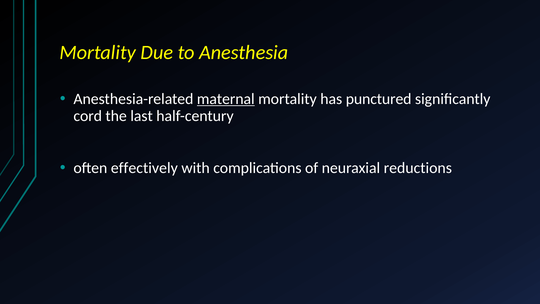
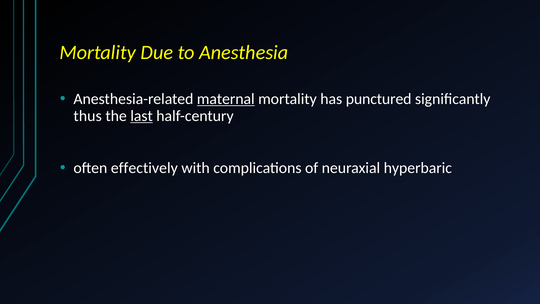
cord: cord -> thus (88, 116)
last underline: none -> present (142, 116)
reductions: reductions -> hyperbaric (418, 168)
